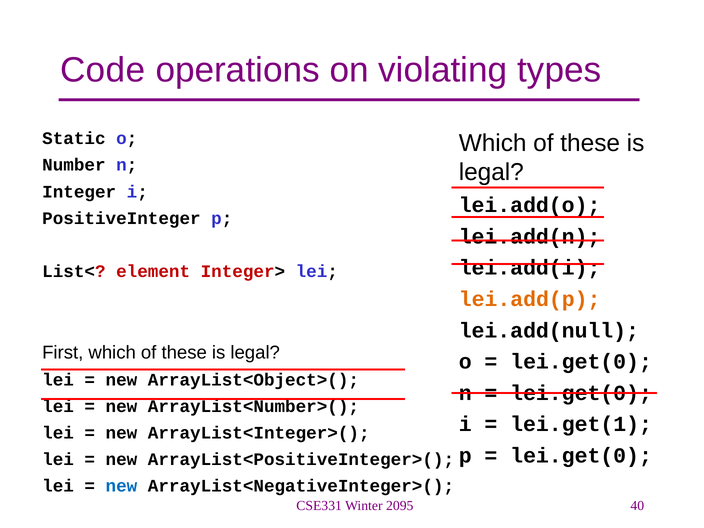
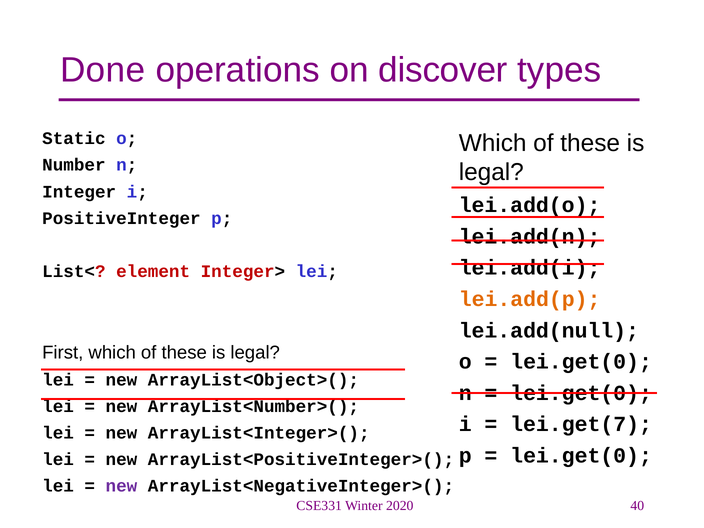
Code: Code -> Done (103, 70)
violating: violating -> discover (443, 70)
lei.get(1: lei.get(1 -> lei.get(7 (581, 424)
new colour: blue -> purple (121, 486)
2095: 2095 -> 2020 (400, 505)
